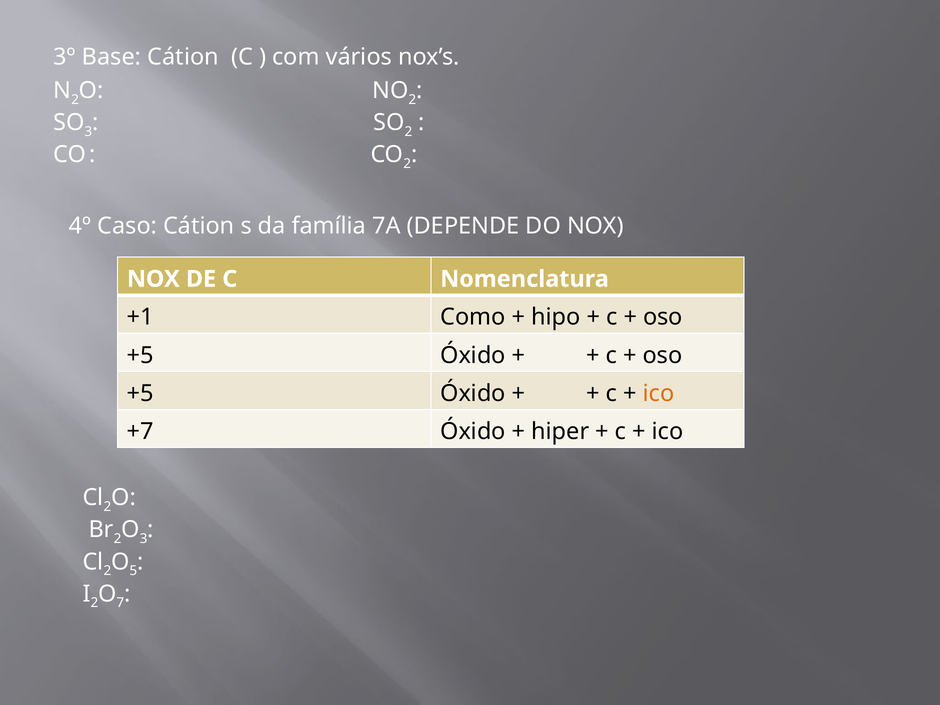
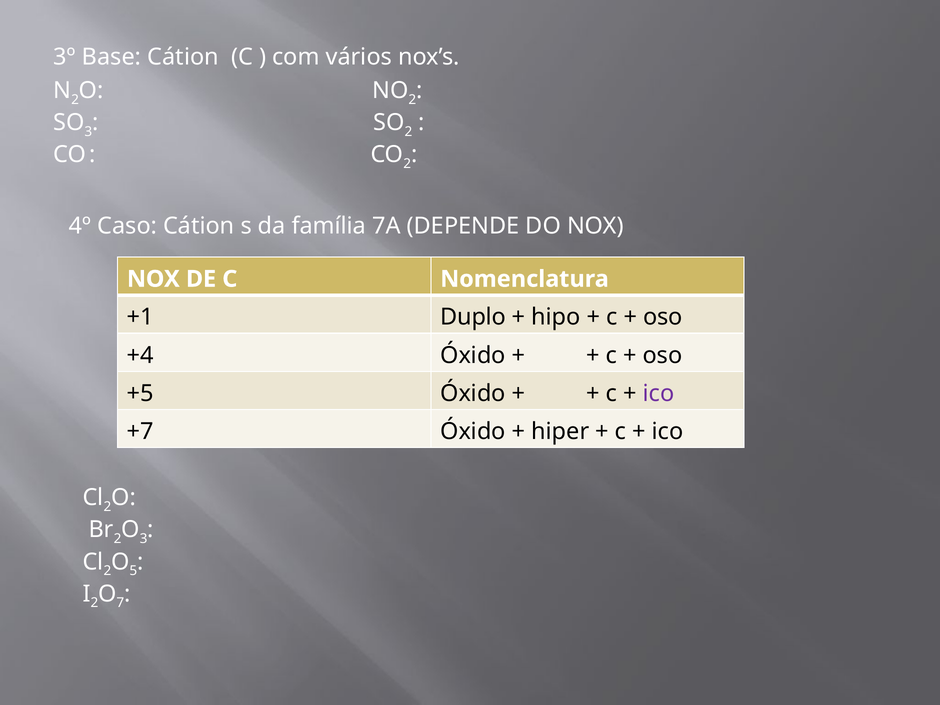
Como: Como -> Duplo (473, 317)
+5: +5 -> +4 (140, 355)
ico colour: orange -> purple (658, 393)
